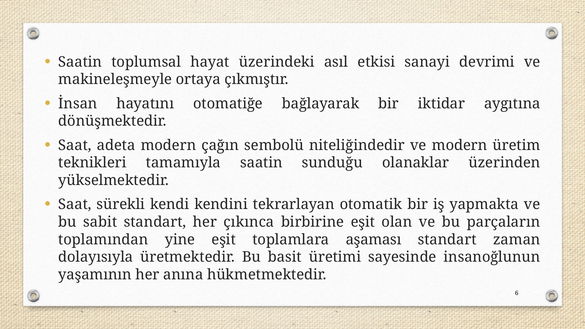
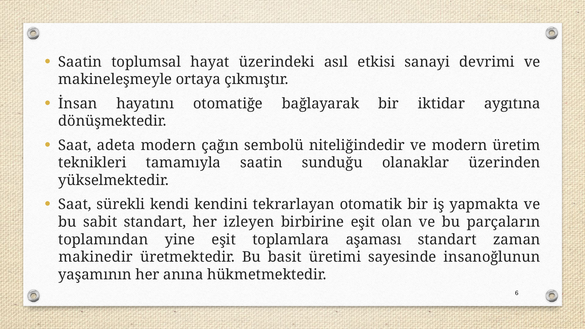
çıkınca: çıkınca -> izleyen (249, 222)
dolayısıyla: dolayısıyla -> makinedir (96, 257)
